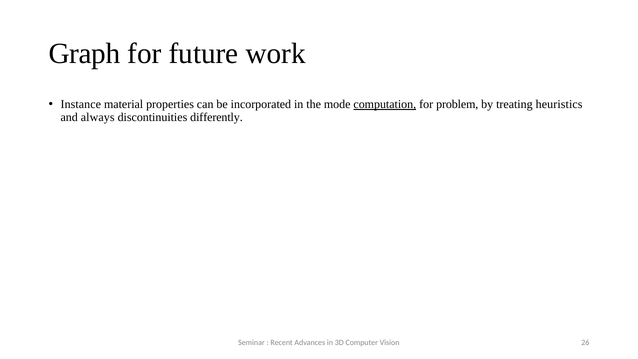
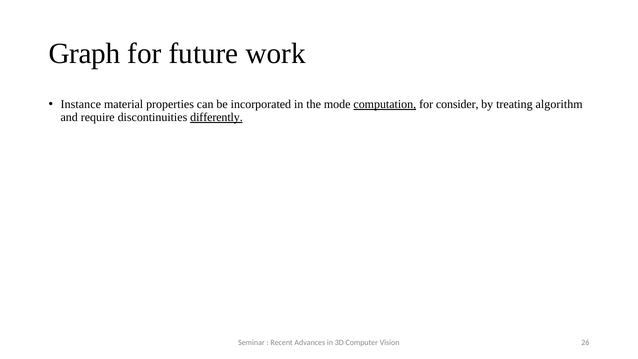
problem: problem -> consider (457, 104)
heuristics: heuristics -> algorithm (559, 104)
always: always -> require (98, 117)
differently underline: none -> present (216, 117)
